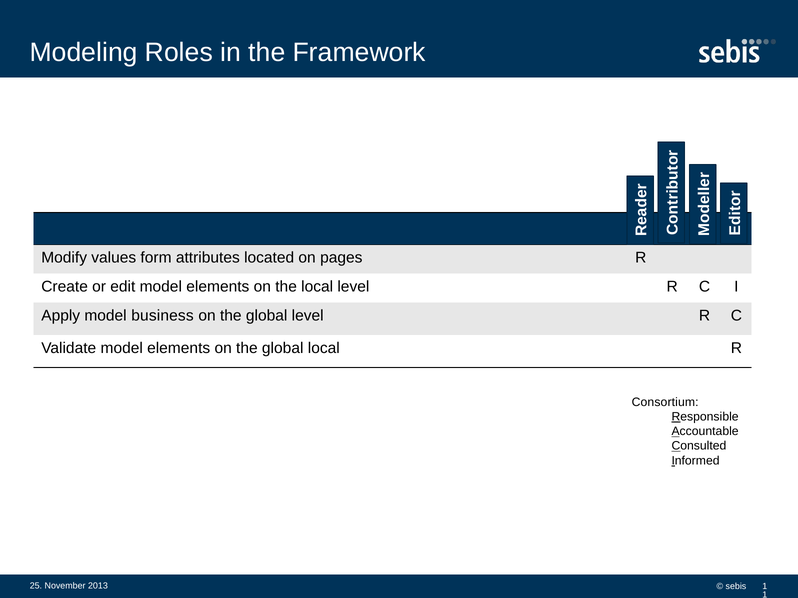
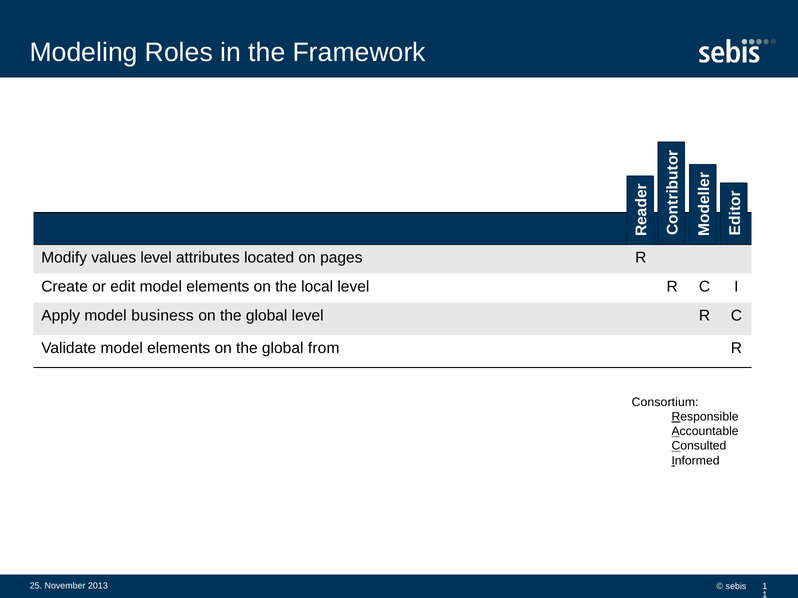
values form: form -> level (156, 258)
global local: local -> from (324, 348)
